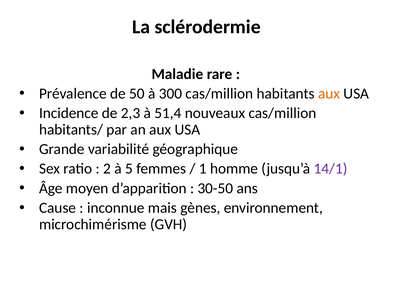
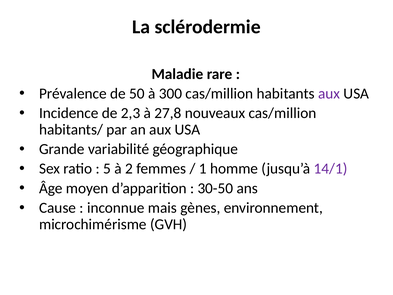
aux colour: orange -> purple (329, 93)
51,4: 51,4 -> 27,8 (168, 113)
2: 2 -> 5 (107, 169)
5: 5 -> 2 (129, 169)
